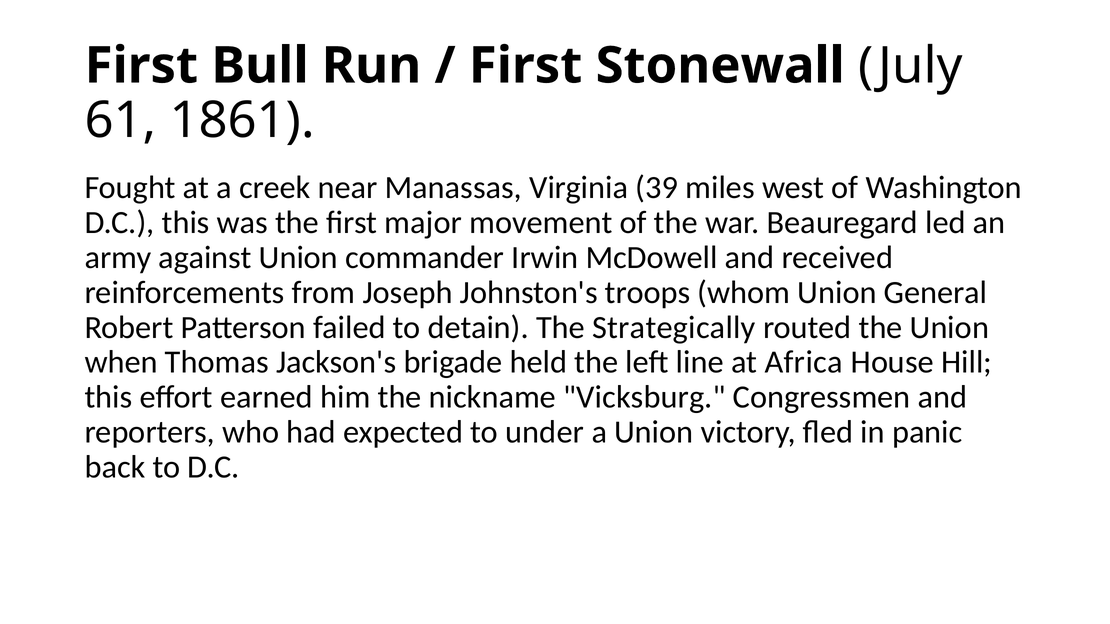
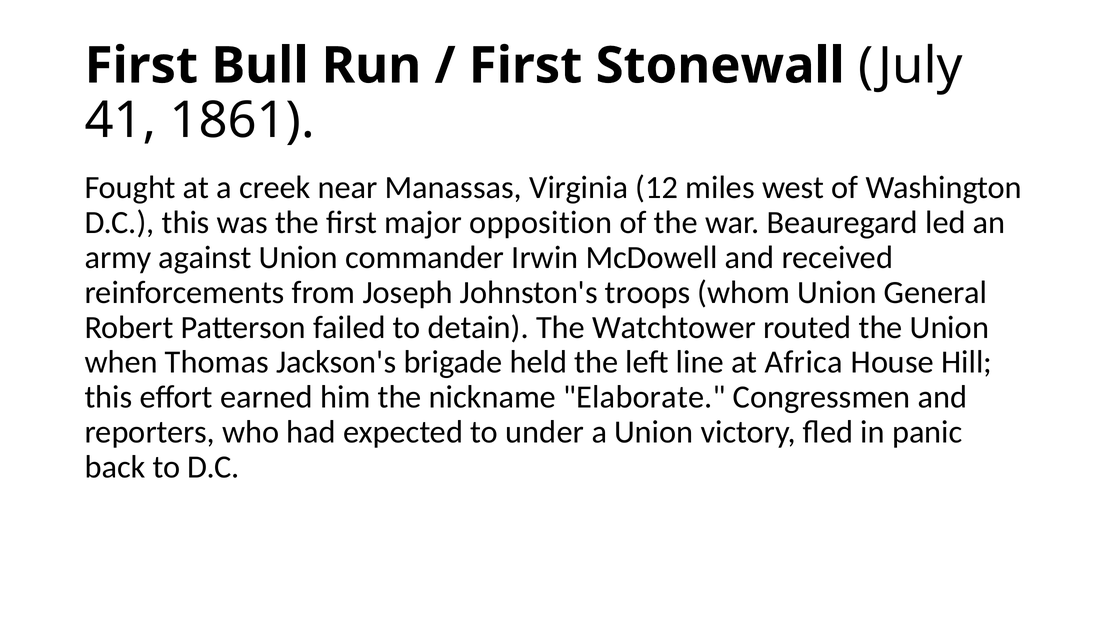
61: 61 -> 41 (121, 121)
39: 39 -> 12 (657, 188)
movement: movement -> opposition (541, 223)
Strategically: Strategically -> Watchtower (674, 328)
Vicksburg: Vicksburg -> Elaborate (644, 397)
